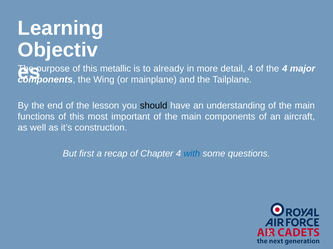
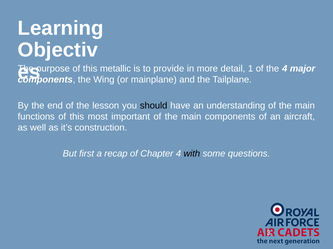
already: already -> provide (169, 69)
detail 4: 4 -> 1 (251, 69)
with colour: blue -> black (192, 154)
